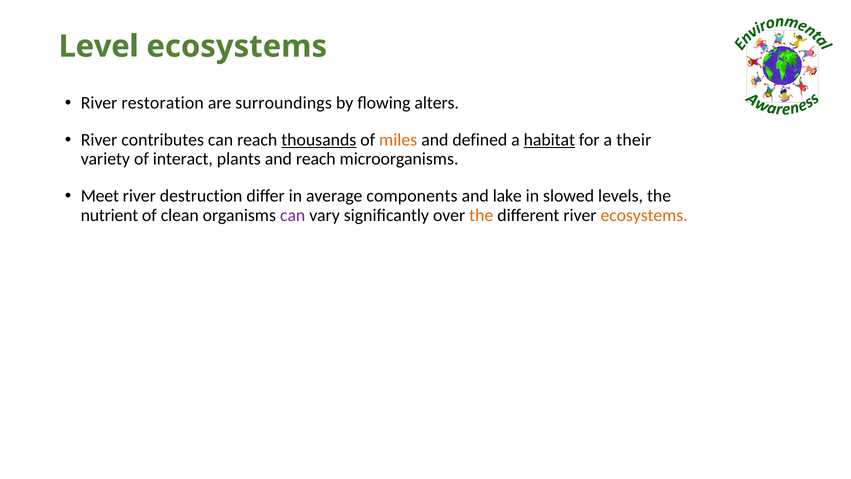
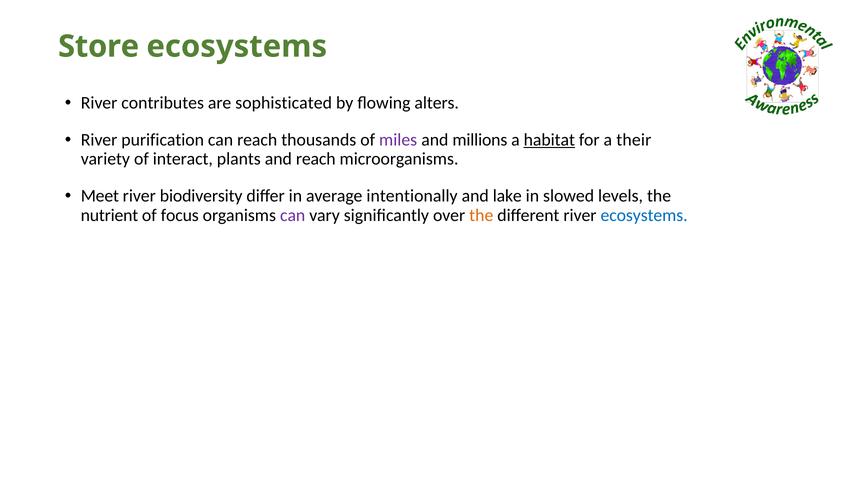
Level: Level -> Store (99, 46)
restoration: restoration -> contributes (163, 103)
surroundings: surroundings -> sophisticated (284, 103)
contributes: contributes -> purification (163, 140)
thousands underline: present -> none (319, 140)
miles colour: orange -> purple (398, 140)
defined: defined -> millions (480, 140)
destruction: destruction -> biodiversity (201, 196)
components: components -> intentionally (412, 196)
clean: clean -> focus (180, 215)
ecosystems colour: orange -> blue (644, 215)
